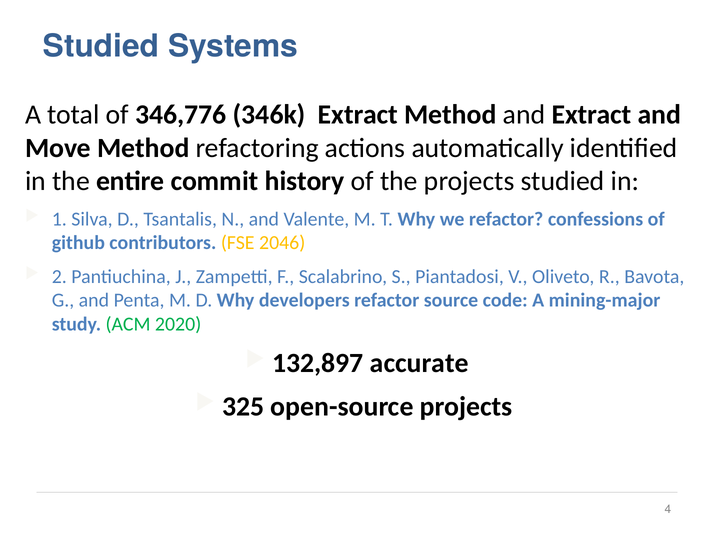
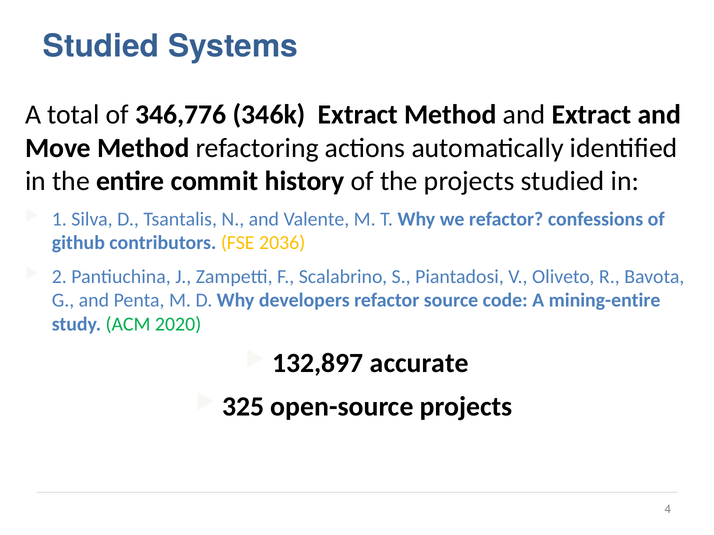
2046: 2046 -> 2036 (282, 243)
mining-major: mining-major -> mining-entire (605, 301)
